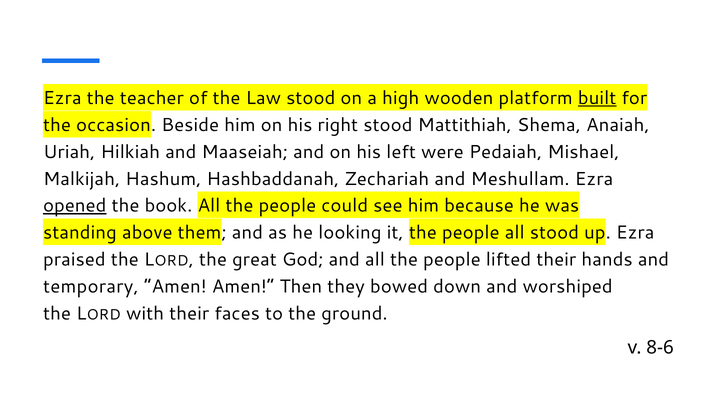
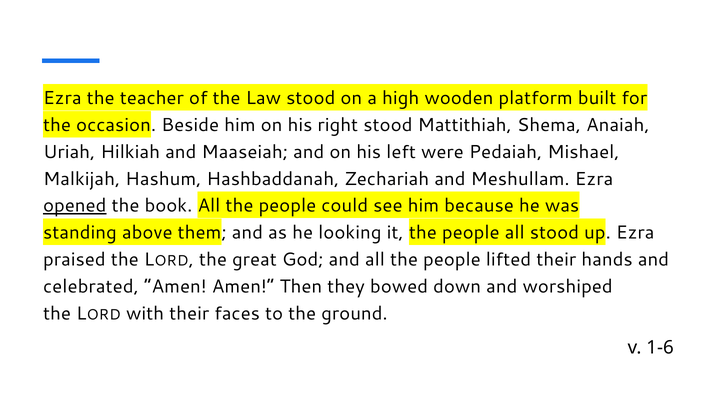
built underline: present -> none (597, 98)
temporary: temporary -> celebrated (91, 286)
8-6: 8-6 -> 1-6 (660, 348)
